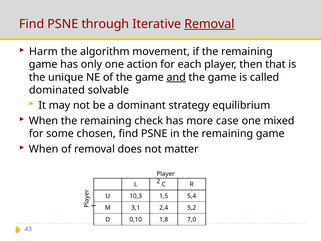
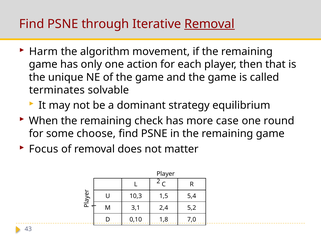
and underline: present -> none (176, 77)
dominated: dominated -> terminates (57, 90)
mixed: mixed -> round (279, 121)
chosen: chosen -> choose (96, 133)
When: When -> Focus (44, 149)
